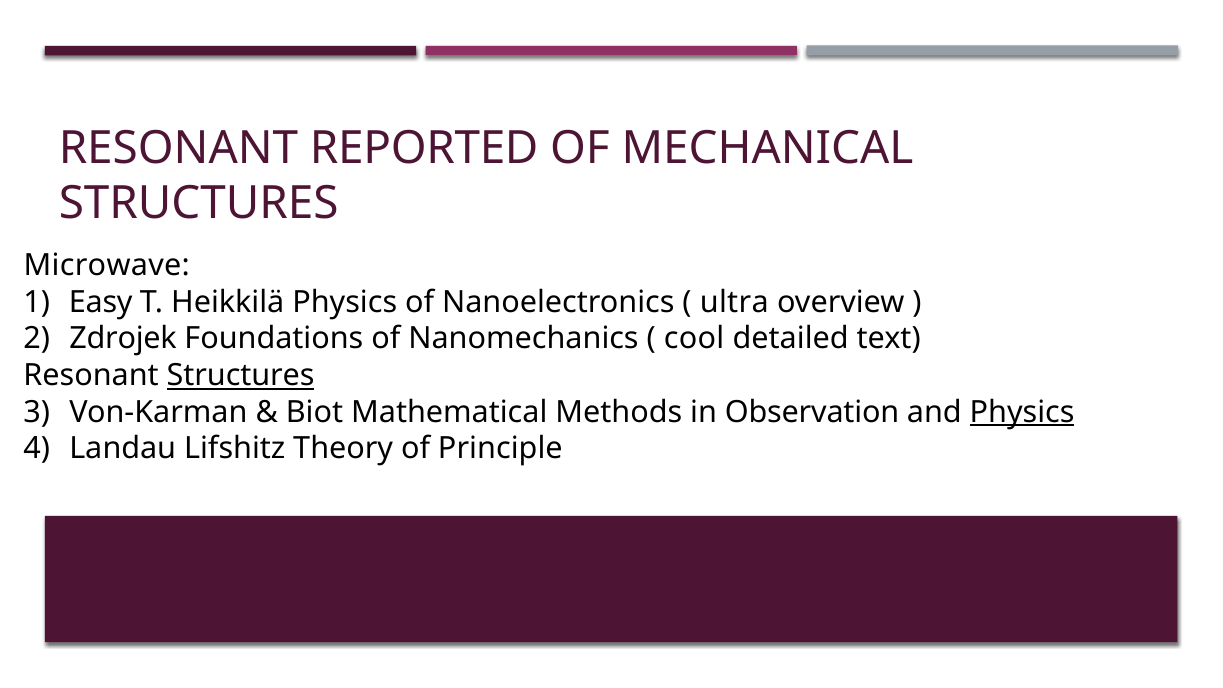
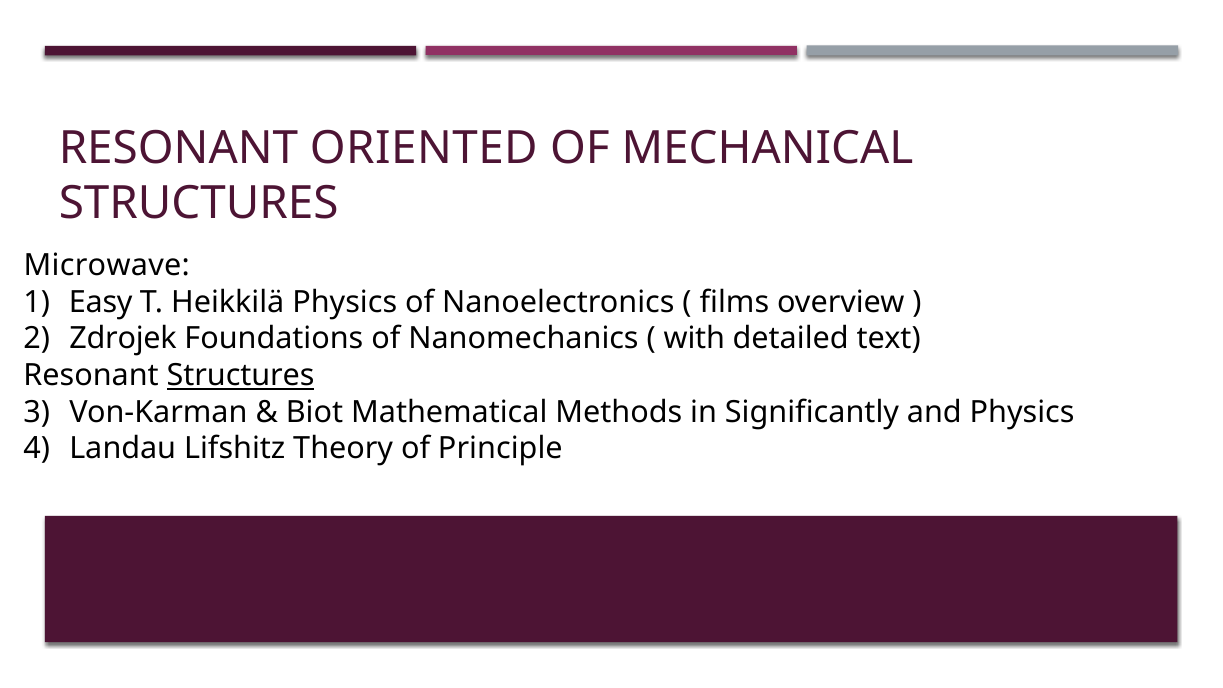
REPORTED: REPORTED -> ORIENTED (424, 148)
ultra: ultra -> films (734, 302)
cool: cool -> with (694, 339)
Observation: Observation -> Significantly (812, 412)
Physics underline: present -> none (1022, 412)
